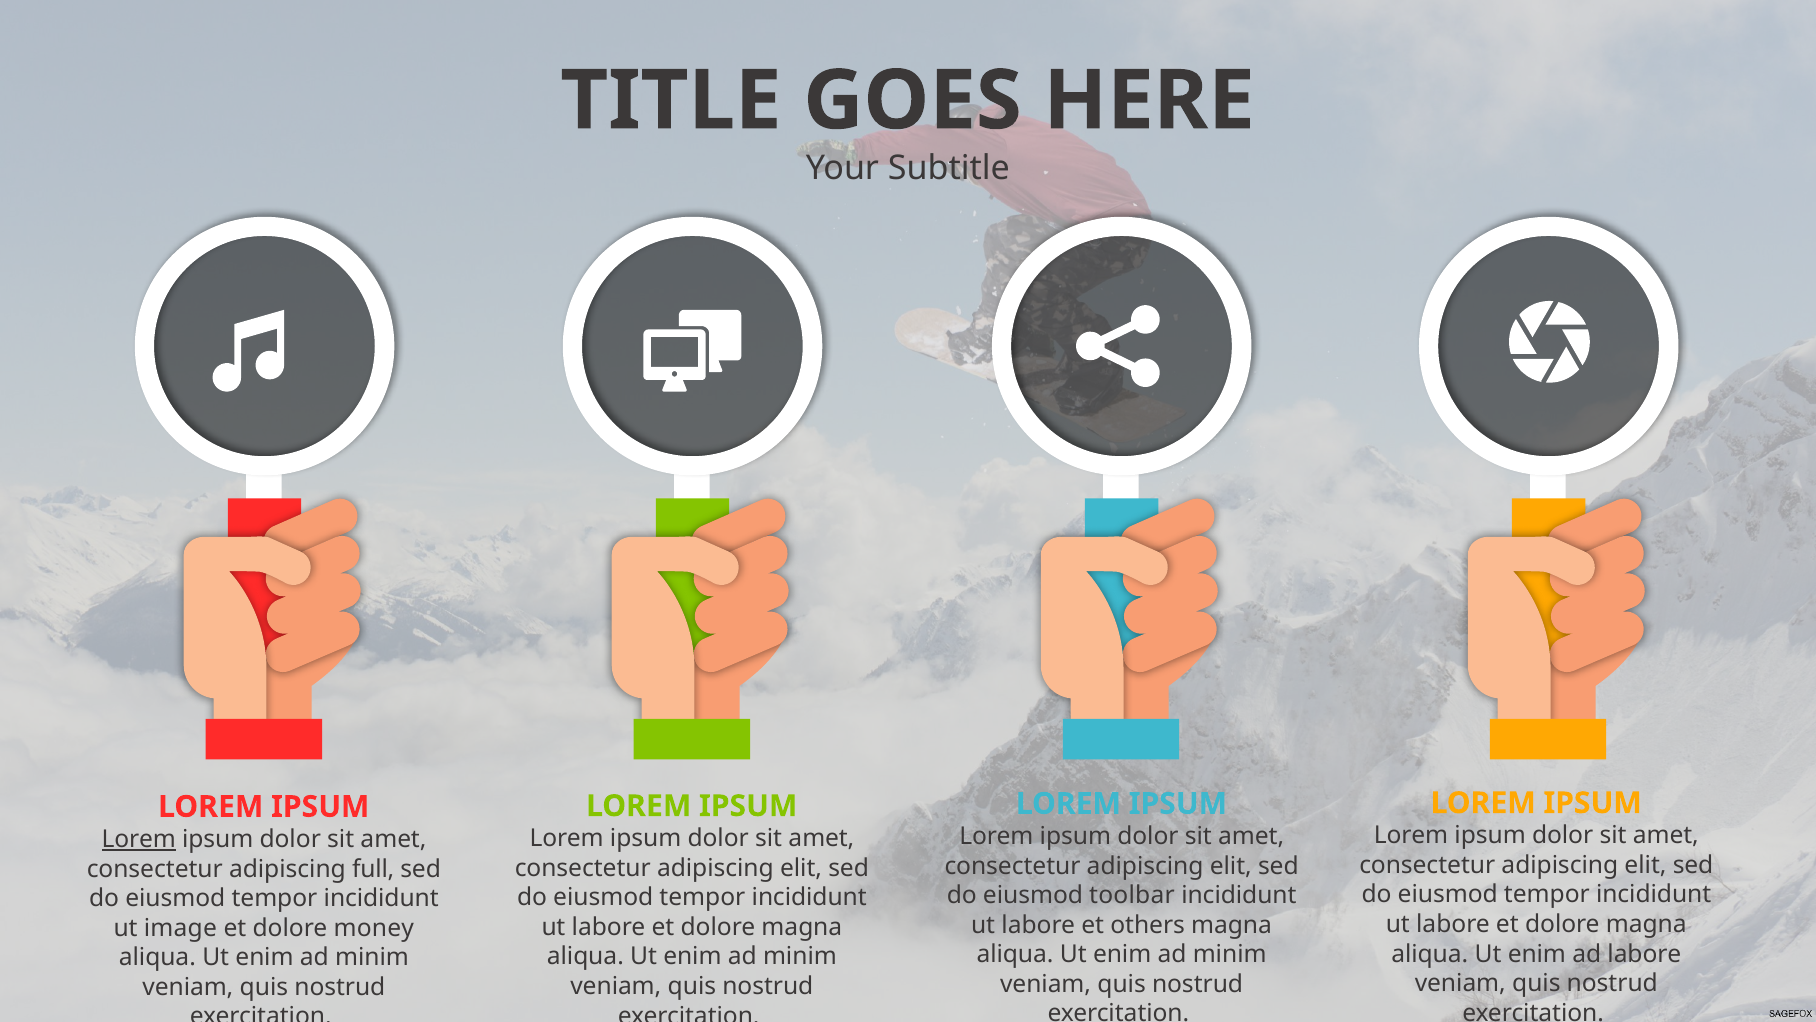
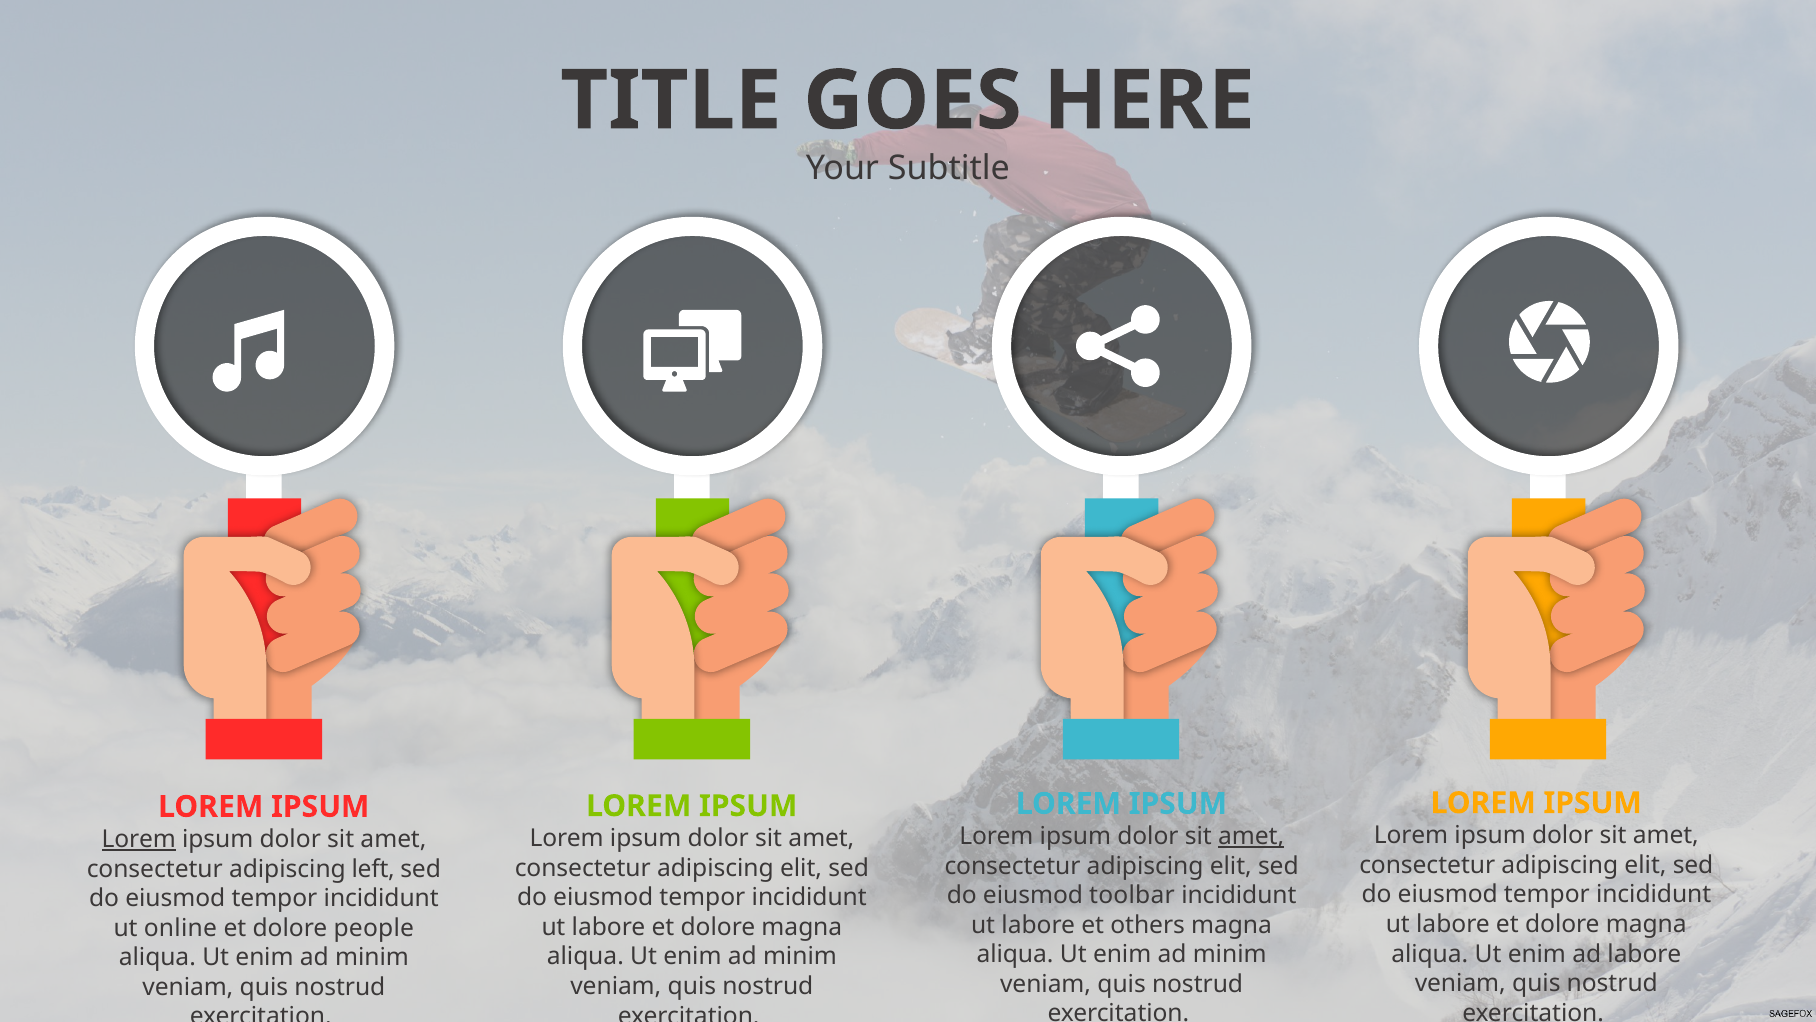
amet underline: none -> present (1251, 836)
full: full -> left (373, 868)
image: image -> online (180, 928)
money: money -> people (374, 928)
